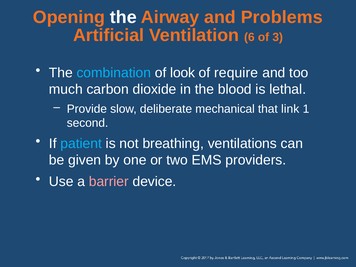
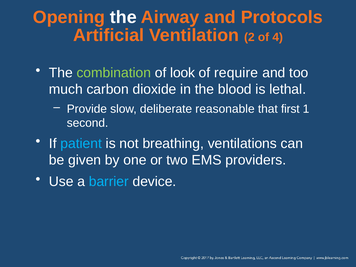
Problems: Problems -> Protocols (282, 17)
6: 6 -> 2 (249, 37)
3: 3 -> 4 (278, 37)
combination colour: light blue -> light green (114, 73)
mechanical: mechanical -> reasonable (225, 109)
link: link -> first (290, 109)
barrier colour: pink -> light blue (109, 182)
